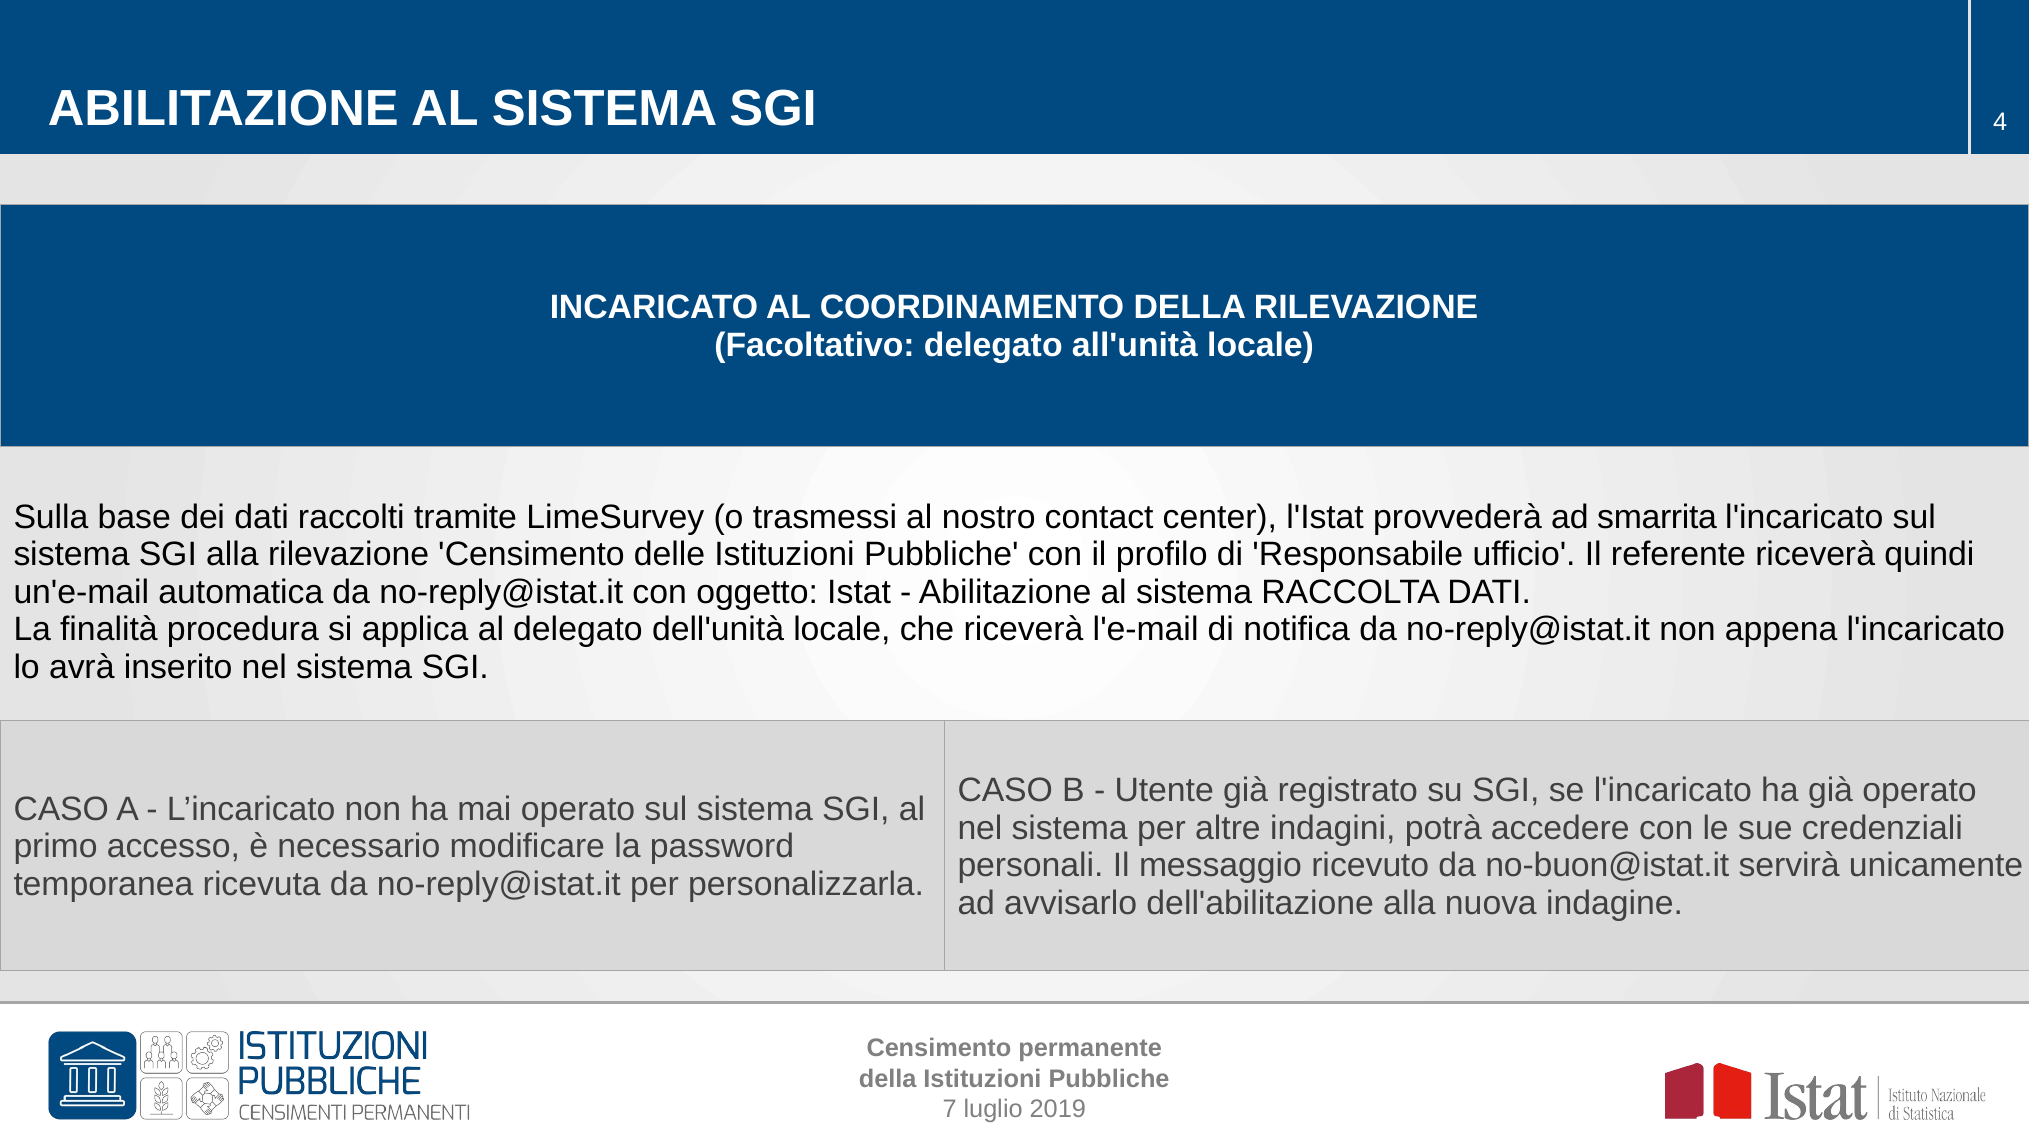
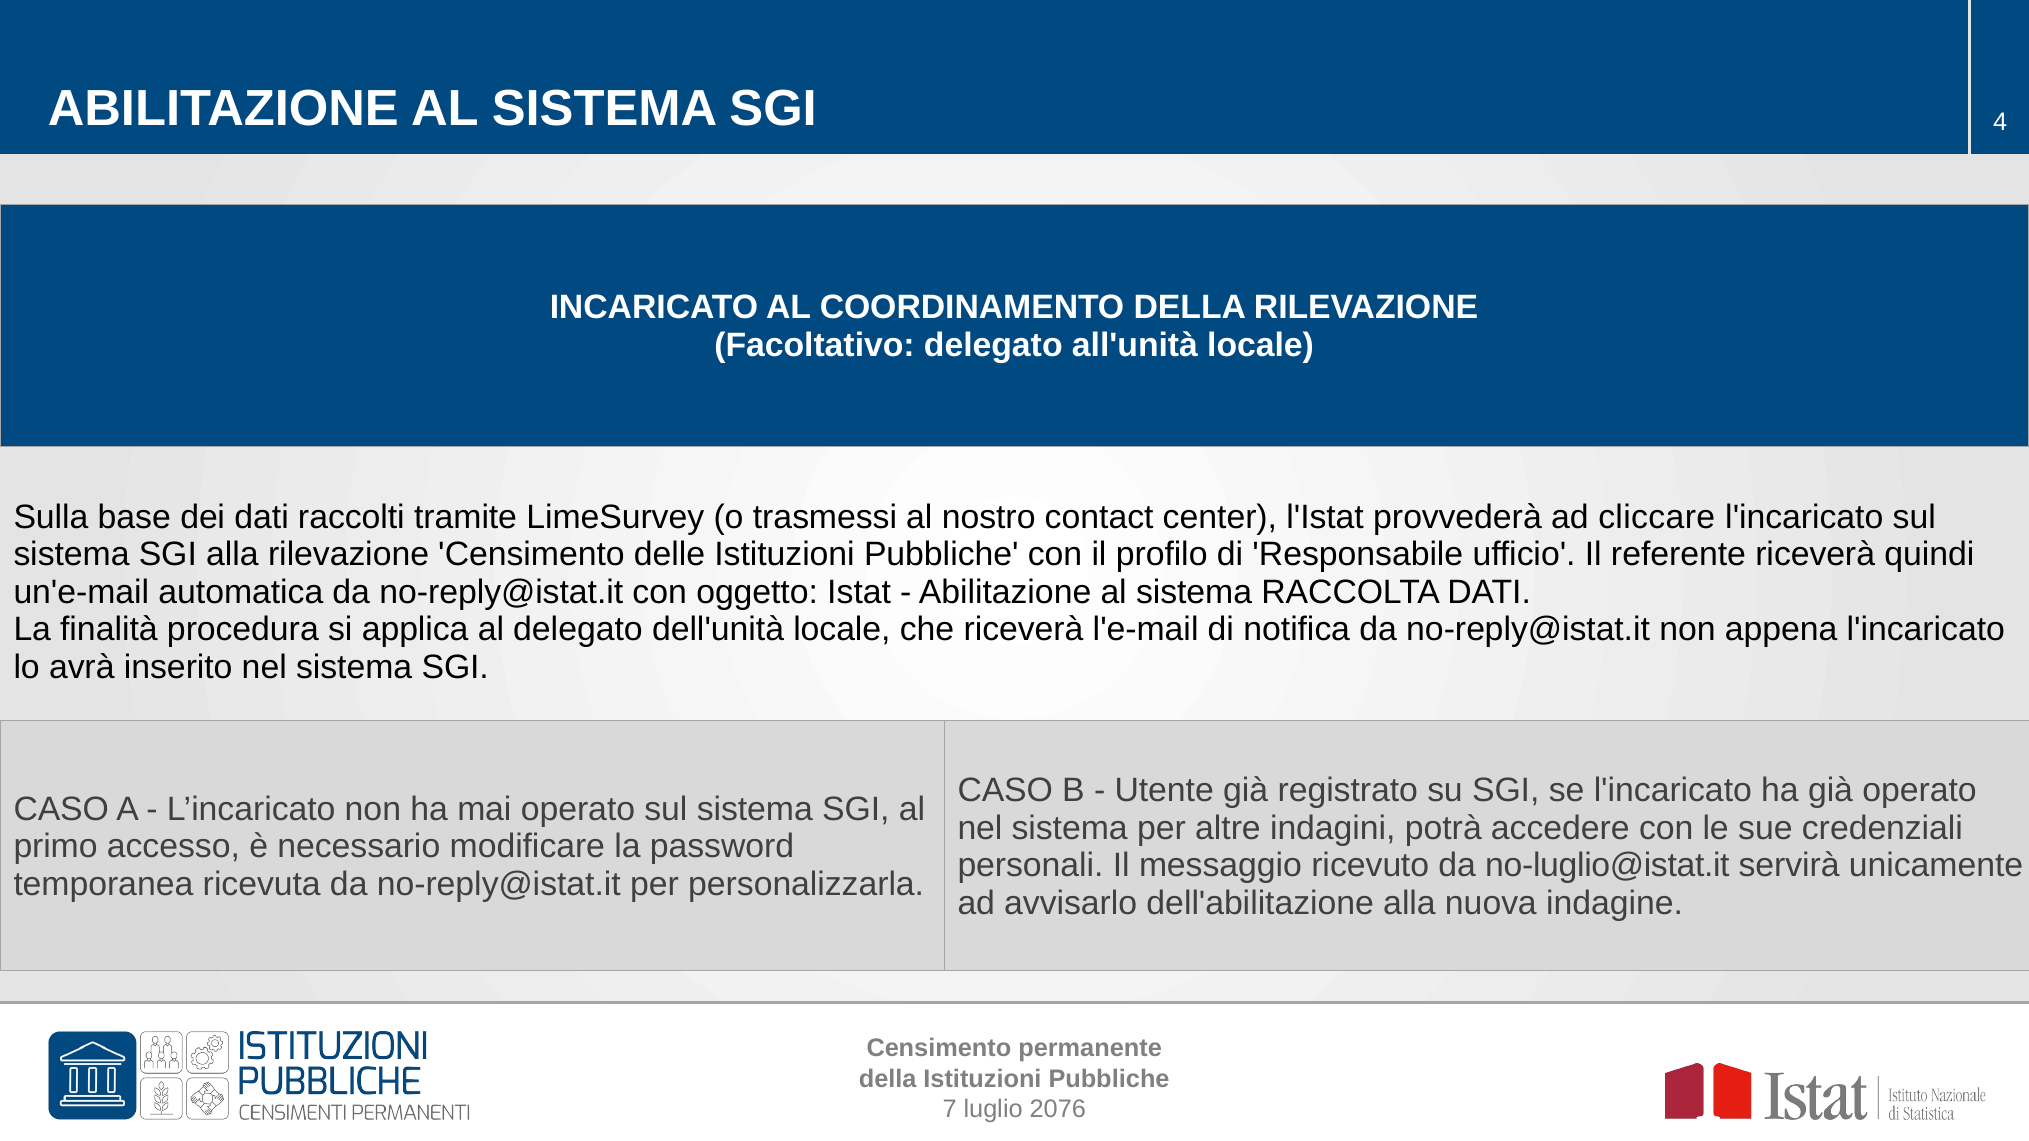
smarrita: smarrita -> cliccare (1657, 517)
no-buon@istat.it: no-buon@istat.it -> no-luglio@istat.it (1607, 866)
2019: 2019 -> 2076 (1058, 1110)
